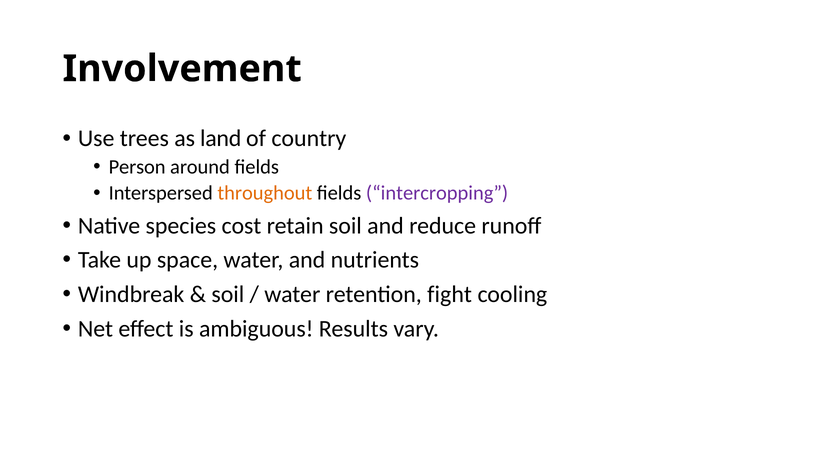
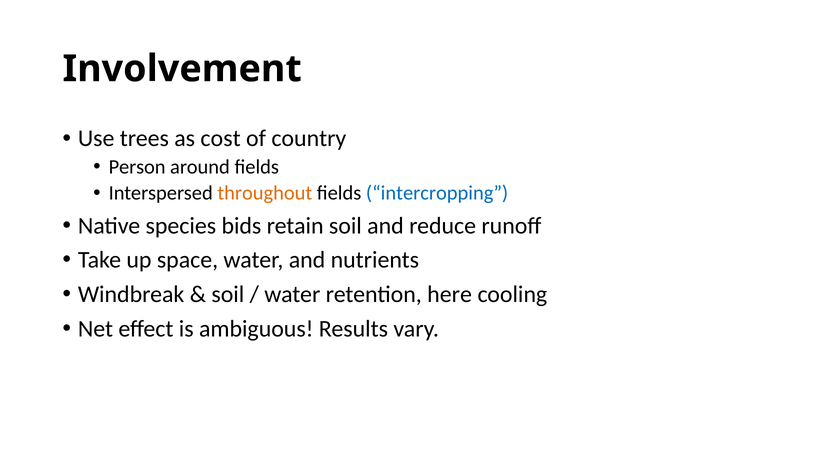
land: land -> cost (221, 139)
intercropping colour: purple -> blue (437, 193)
cost: cost -> bids (241, 226)
fight: fight -> here (450, 295)
